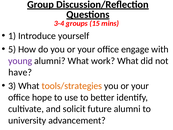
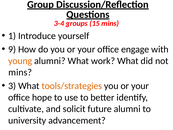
5: 5 -> 9 (12, 49)
young colour: purple -> orange (20, 61)
have: have -> mins (20, 72)
